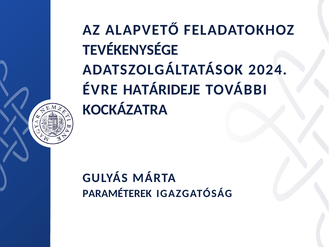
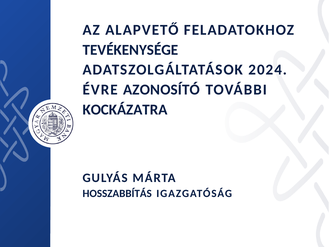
HATÁRIDEJE: HATÁRIDEJE -> AZONOSÍTÓ (162, 90)
PARAMÉTEREK: PARAMÉTEREK -> HOSSZABBÍTÁS (117, 193)
